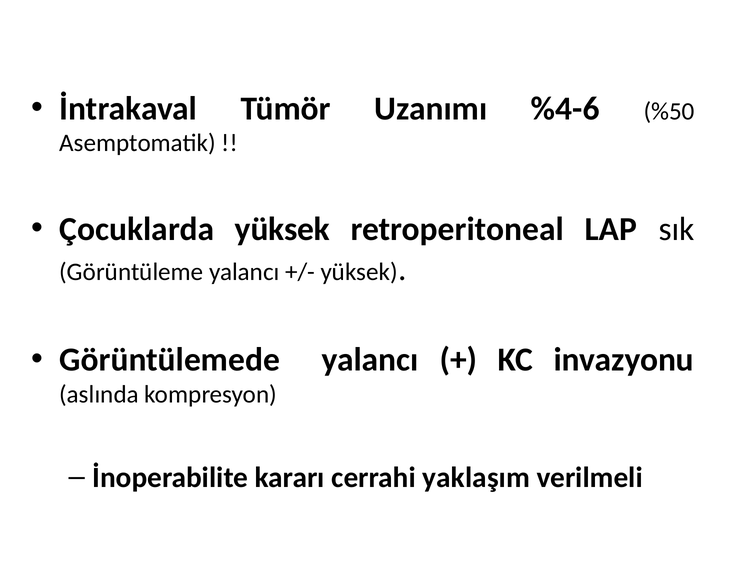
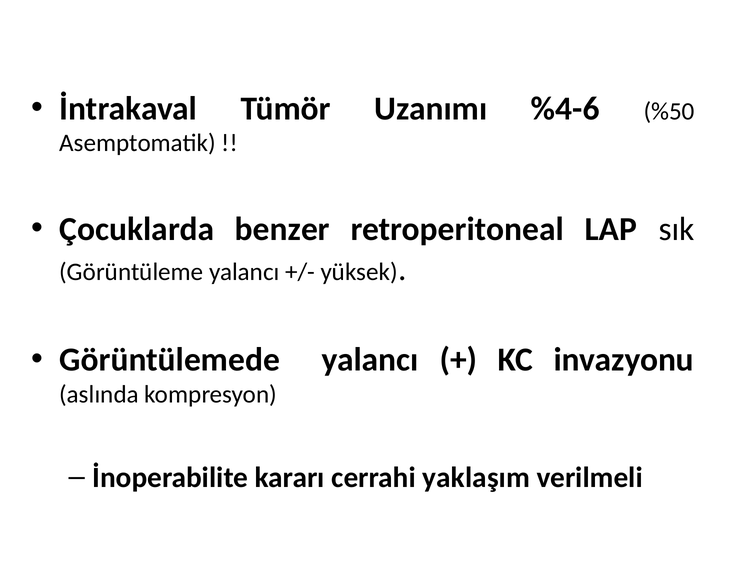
Çocuklarda yüksek: yüksek -> benzer (282, 229)
